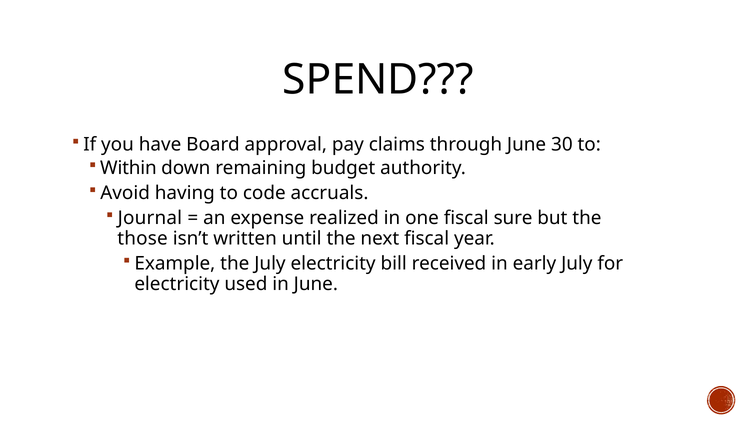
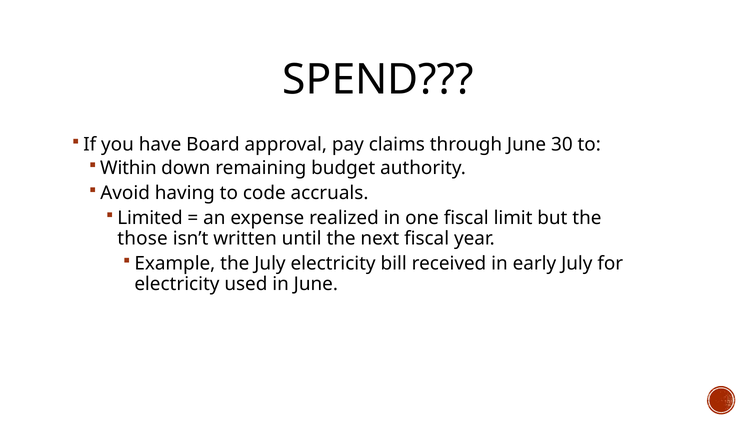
Journal: Journal -> Limited (150, 218)
sure: sure -> limit (513, 218)
